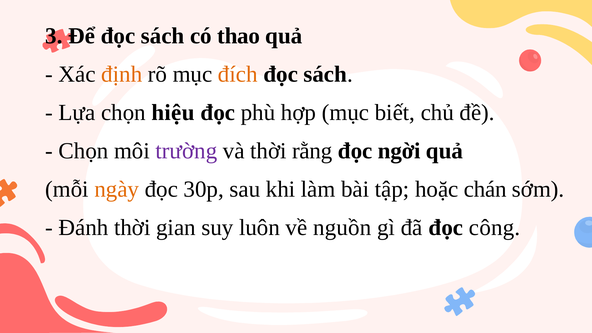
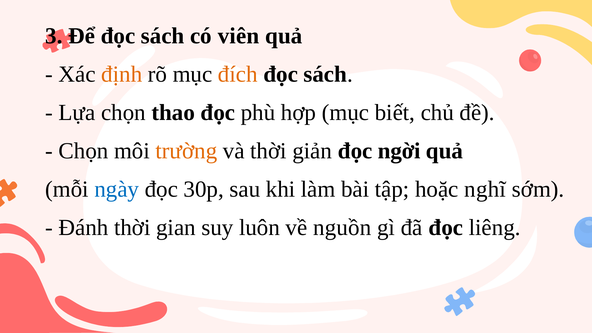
thao: thao -> viên (238, 36)
hiệu: hiệu -> thao (173, 113)
trường colour: purple -> orange (186, 151)
rằng: rằng -> giản (312, 151)
ngày colour: orange -> blue (117, 189)
chán: chán -> nghĩ (485, 189)
công: công -> liêng (495, 228)
